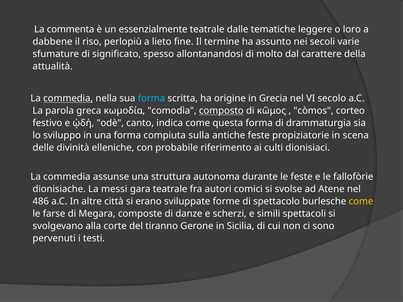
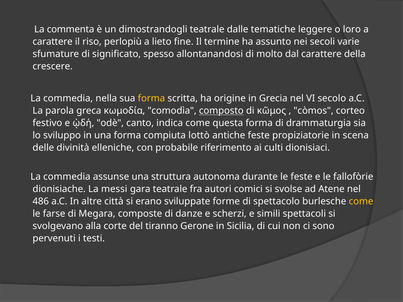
essenzialmente: essenzialmente -> dimostrandogli (153, 29)
dabbene: dabbene -> carattere (53, 42)
attualità: attualità -> crescere (53, 66)
commedia underline: present -> none (68, 98)
forma colour: light blue -> yellow (151, 98)
sulla: sulla -> lottò (199, 135)
